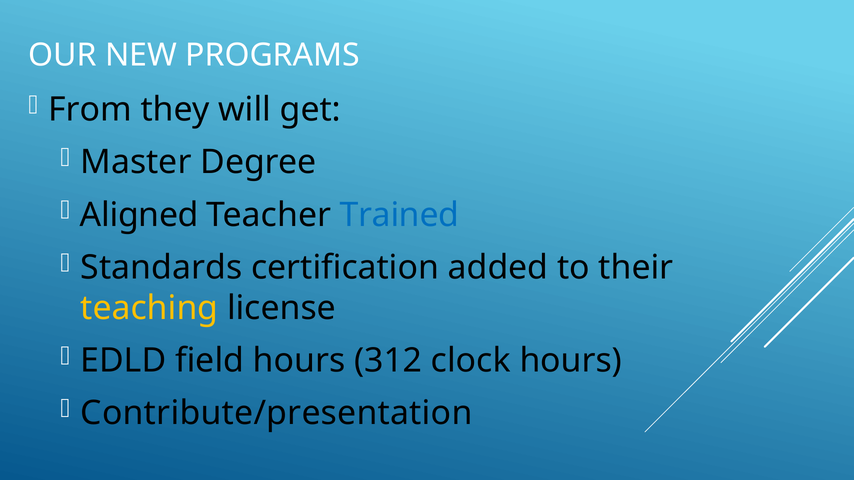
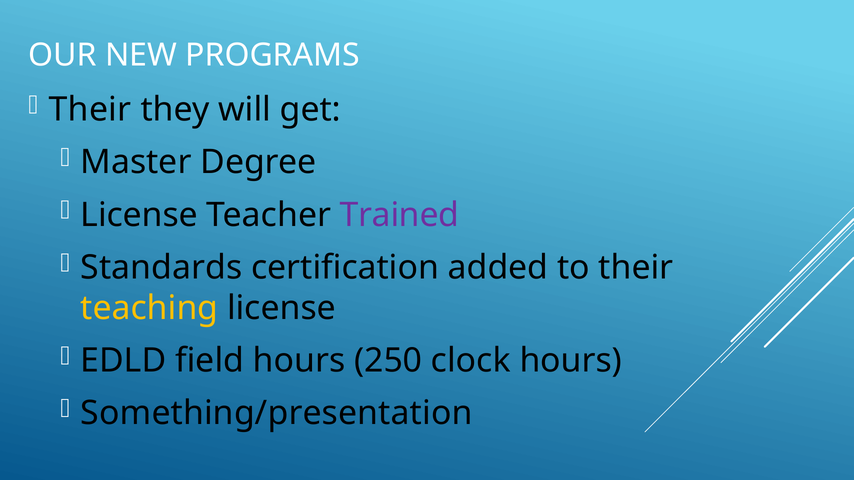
From: From -> Their (90, 110)
Aligned: Aligned -> License (139, 215)
Trained colour: blue -> purple (399, 215)
312: 312 -> 250 (388, 361)
Contribute/presentation: Contribute/presentation -> Something/presentation (277, 414)
